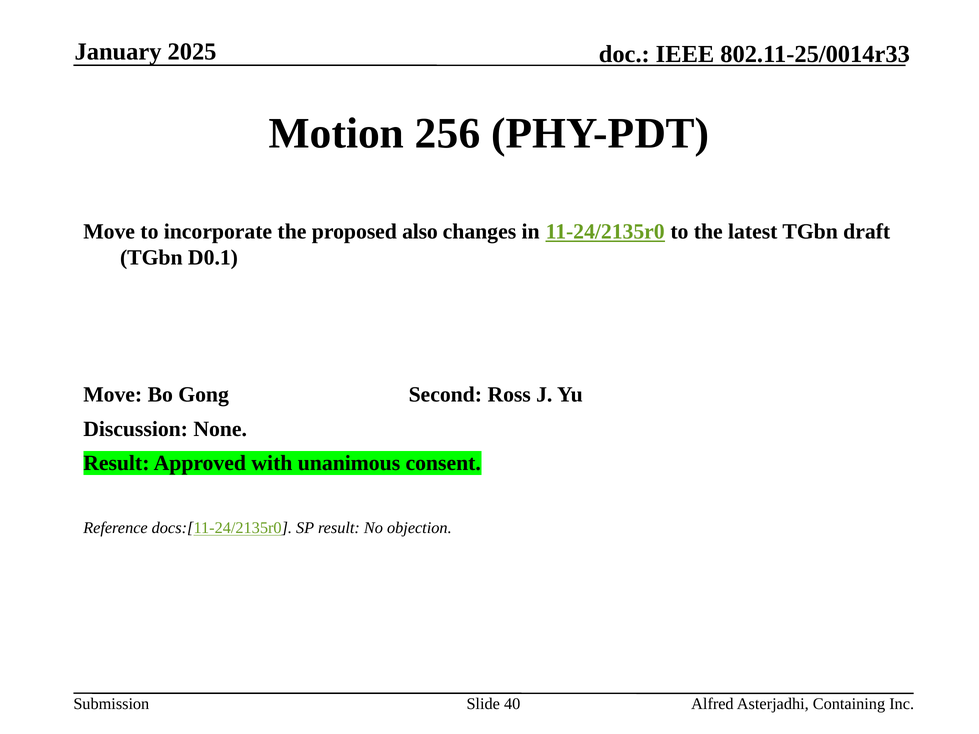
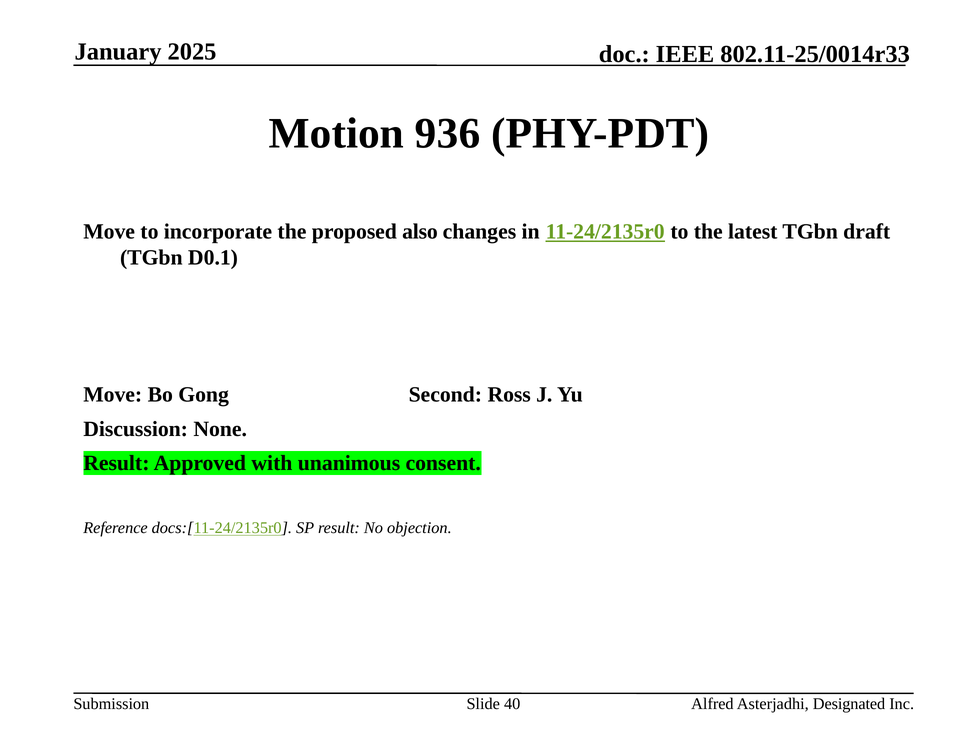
256: 256 -> 936 (448, 133)
Containing: Containing -> Designated (849, 704)
